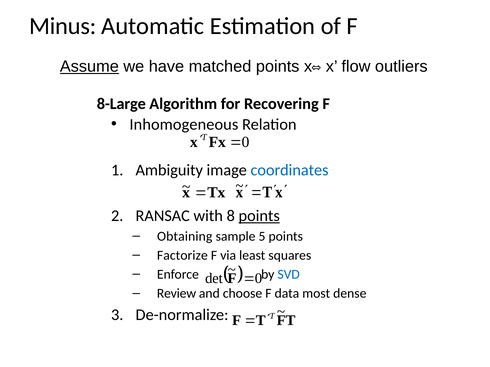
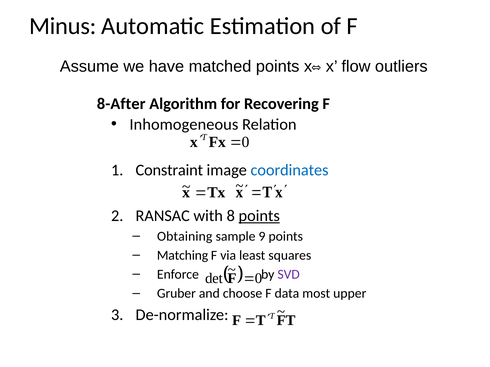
Assume underline: present -> none (89, 66)
8-Large: 8-Large -> 8-After (121, 104)
Ambiguity: Ambiguity -> Constraint (169, 170)
5: 5 -> 9 (262, 237)
Factorize: Factorize -> Matching (182, 256)
SVD colour: blue -> purple (289, 275)
Review: Review -> Gruber (176, 294)
dense: dense -> upper (350, 294)
